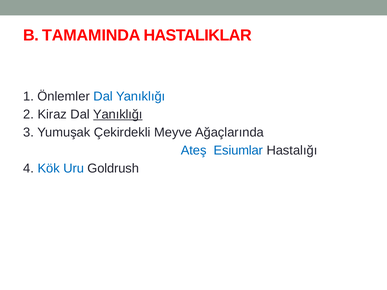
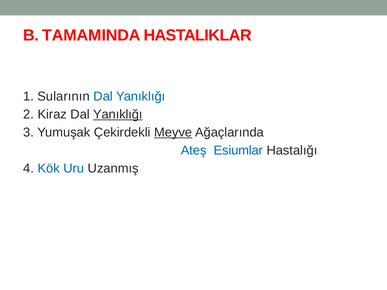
Önlemler: Önlemler -> Sularının (64, 96)
Meyve underline: none -> present (173, 132)
Goldrush: Goldrush -> Uzanmış (113, 169)
